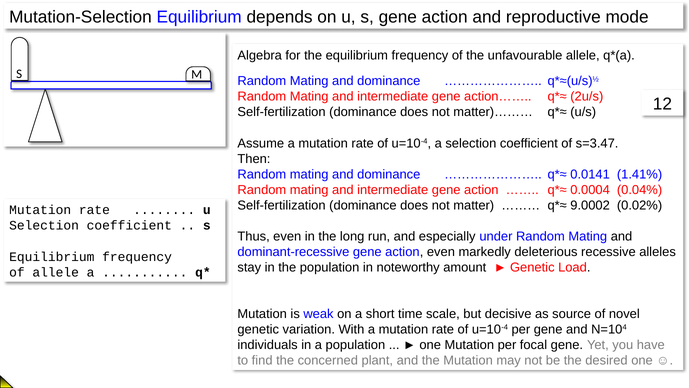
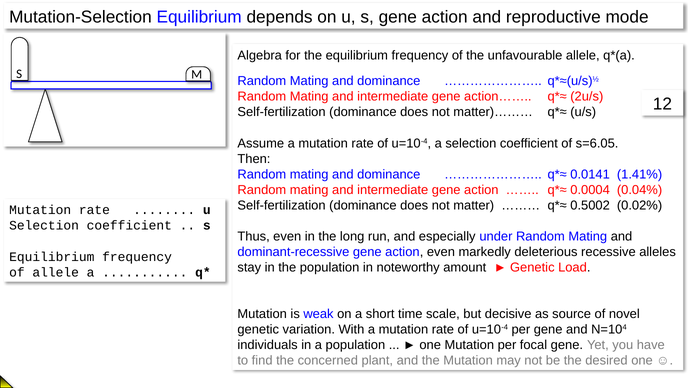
s=3.47: s=3.47 -> s=6.05 (597, 143)
9.0002: 9.0002 -> 0.5002 (590, 205)
